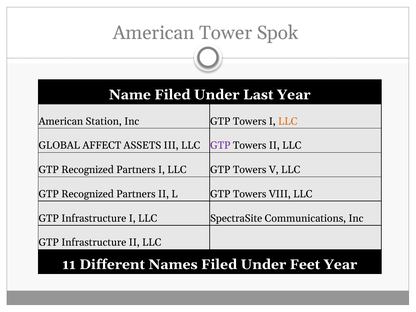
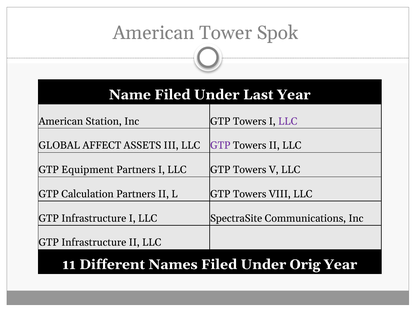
LLC colour: orange -> purple (288, 121)
Recognized: Recognized -> Equipment (87, 170)
Recognized: Recognized -> Calculation (88, 194)
Feet: Feet -> Orig (305, 264)
